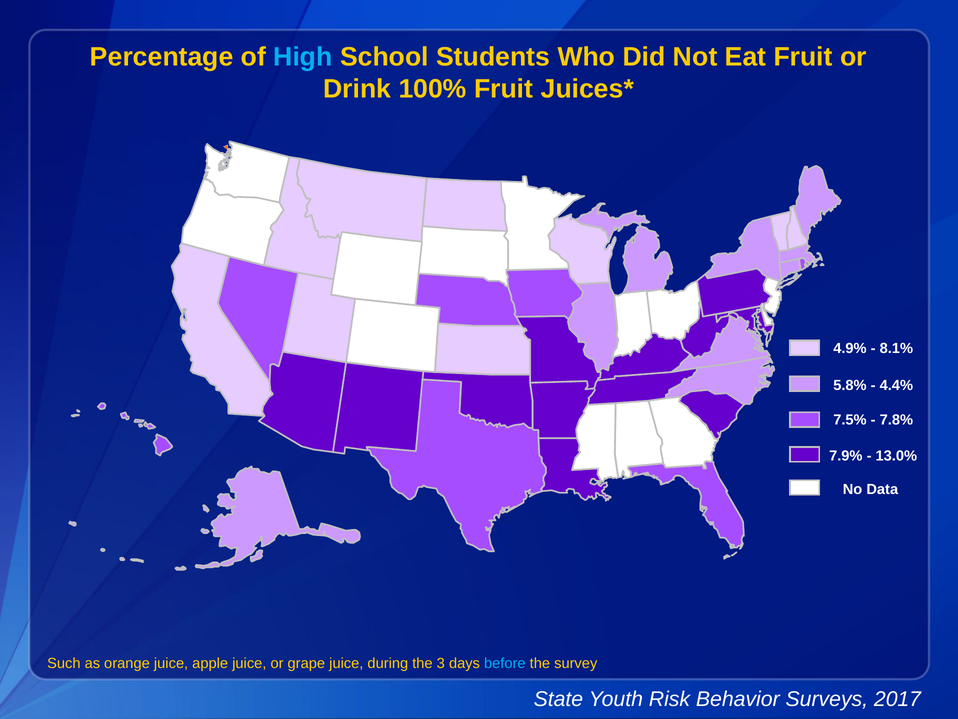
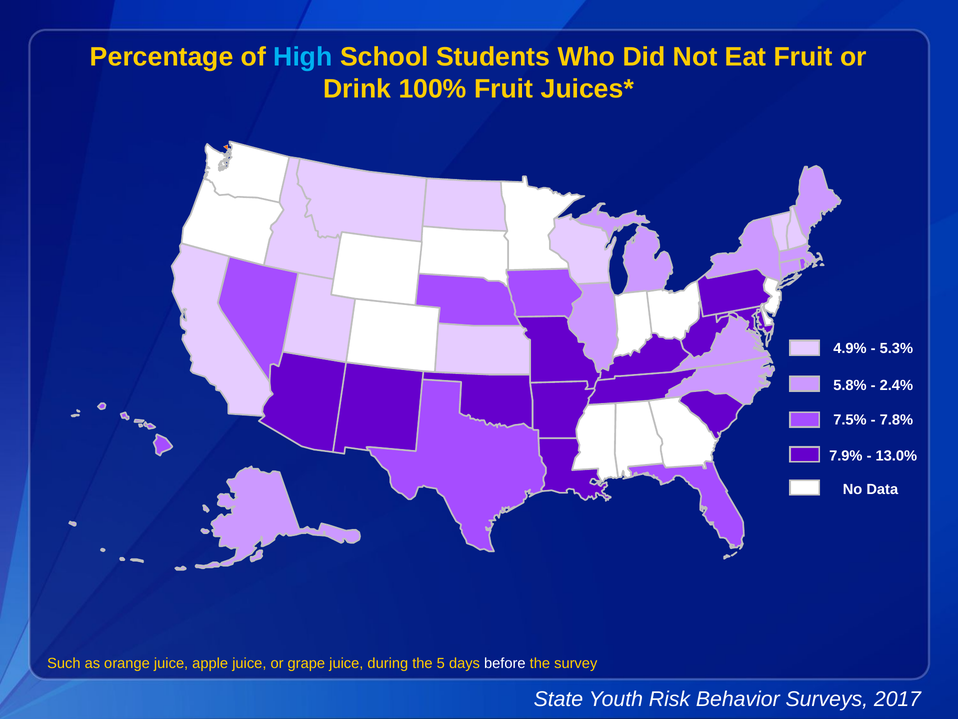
8.1%: 8.1% -> 5.3% (896, 348)
4.4%: 4.4% -> 2.4% (896, 385)
3: 3 -> 5 (441, 663)
before colour: light blue -> white (505, 663)
